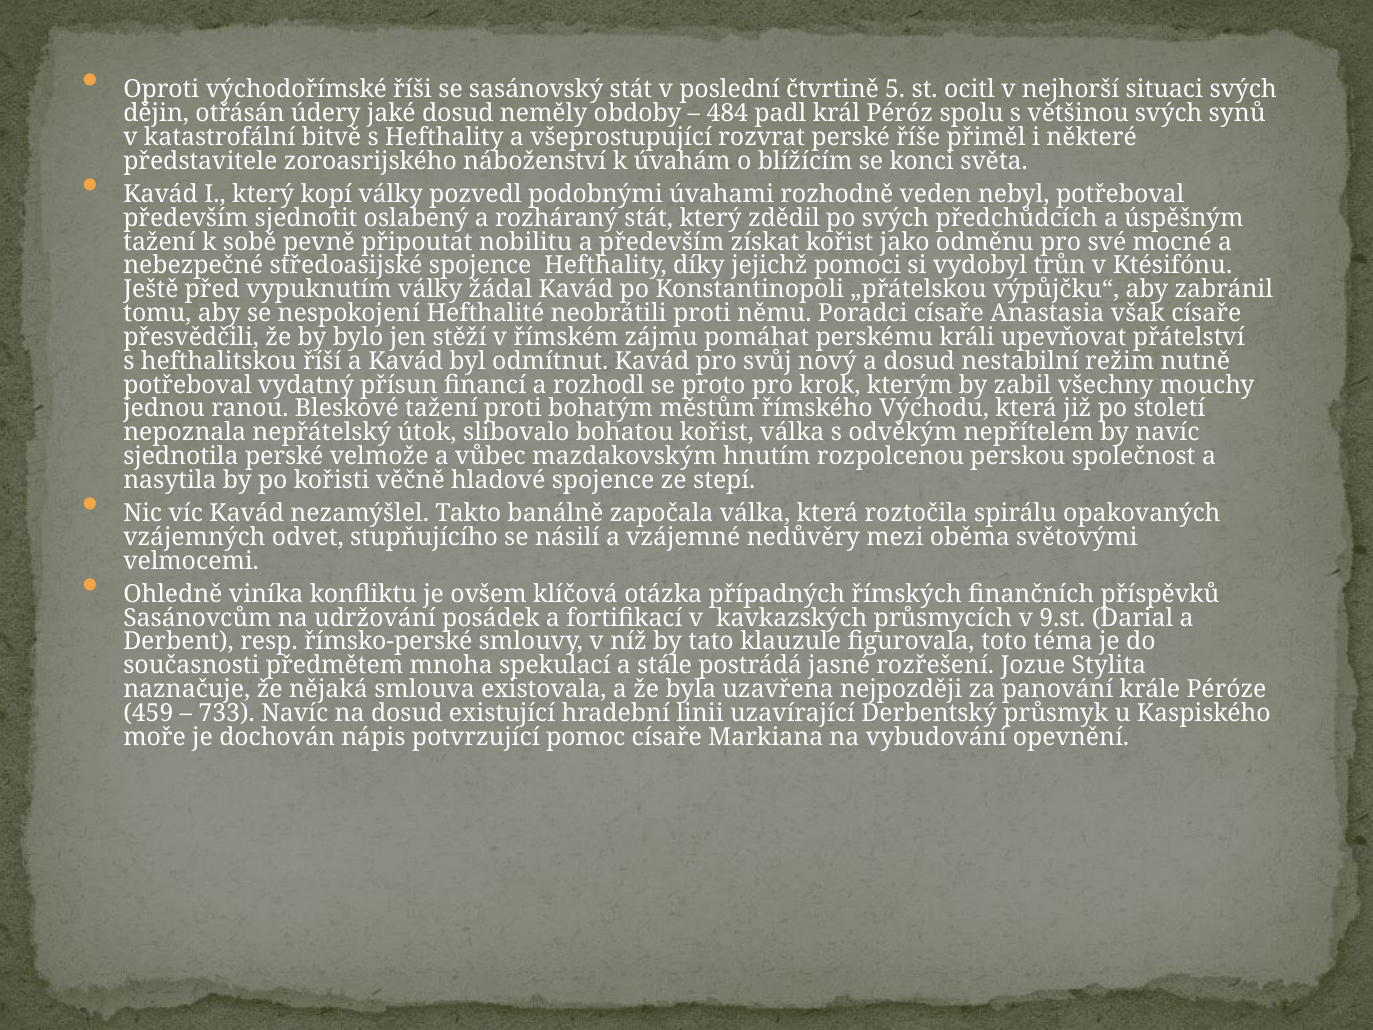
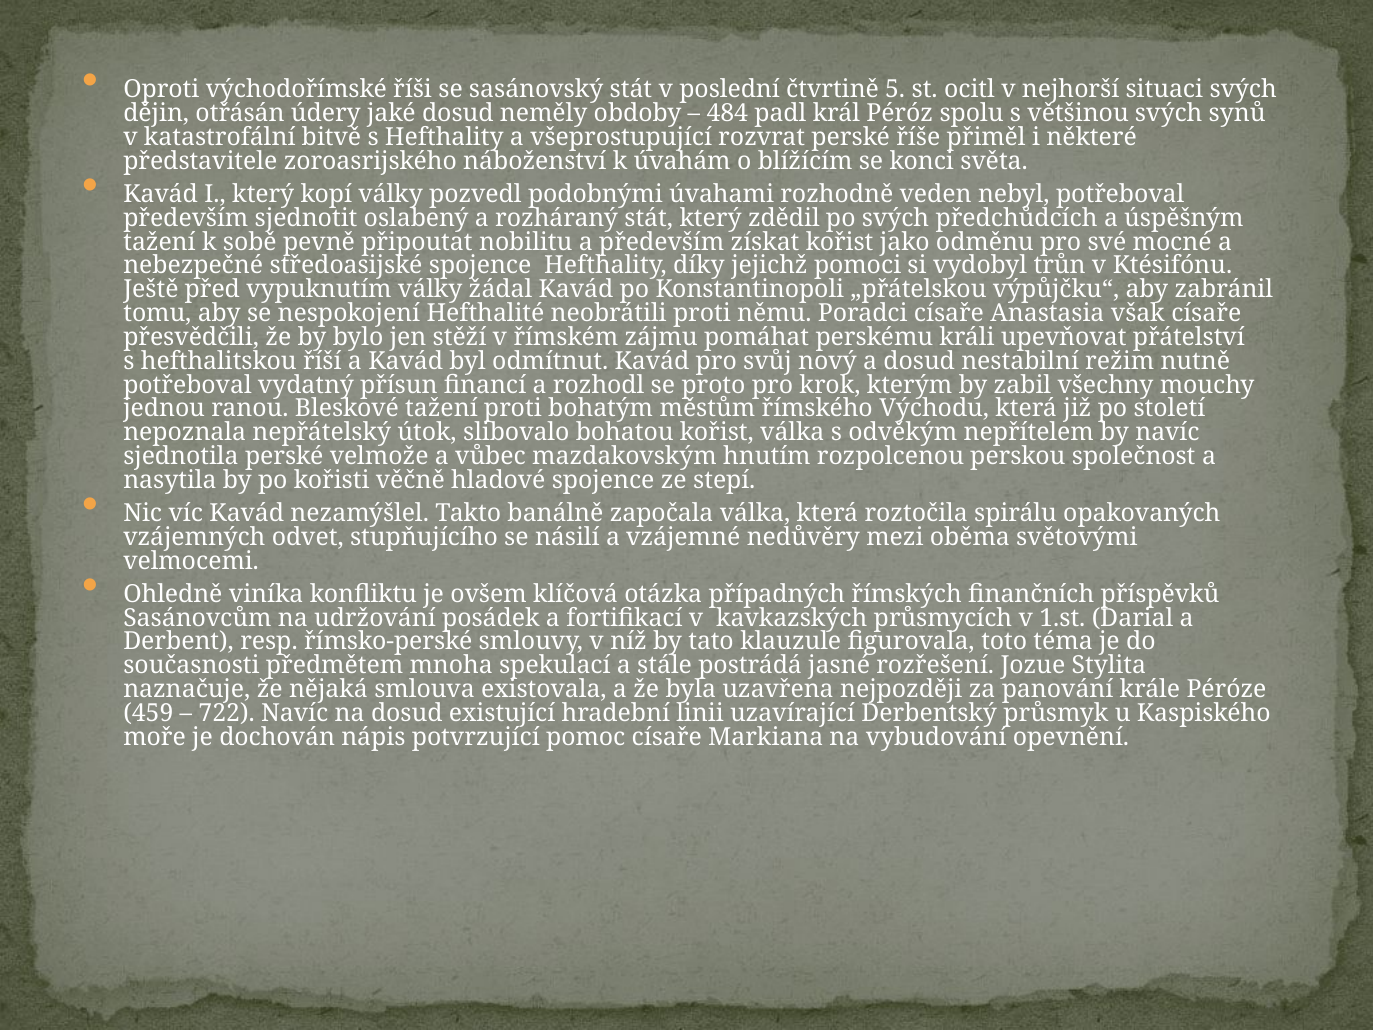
9.st: 9.st -> 1.st (1062, 618)
733: 733 -> 722 (227, 713)
